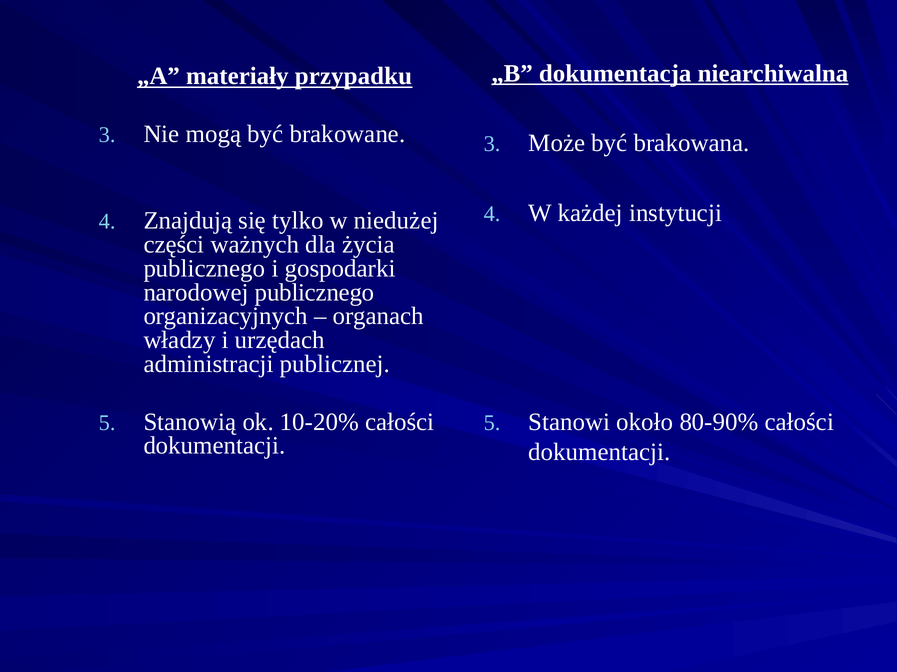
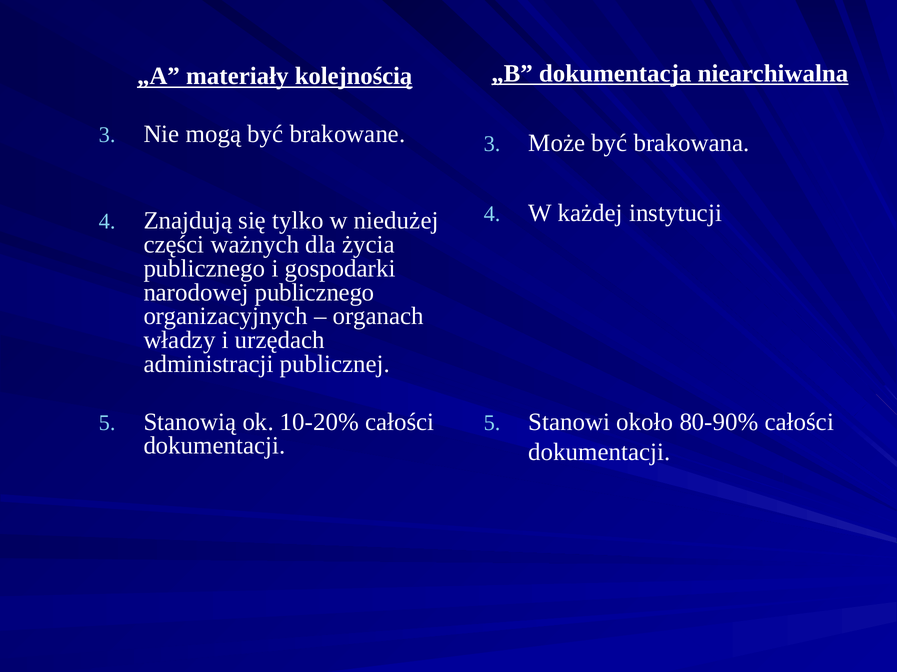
przypadku: przypadku -> kolejnością (354, 76)
